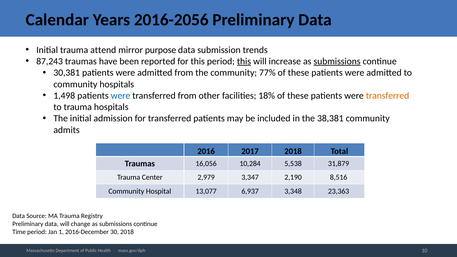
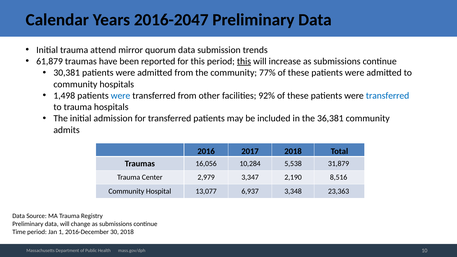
2016-2056: 2016-2056 -> 2016-2047 (171, 20)
purpose: purpose -> quorum (161, 50)
87,243: 87,243 -> 61,879 (50, 61)
submissions underline: present -> none (337, 61)
18%: 18% -> 92% (267, 96)
transferred colour: orange -> blue (388, 96)
38,381: 38,381 -> 36,381 (330, 119)
